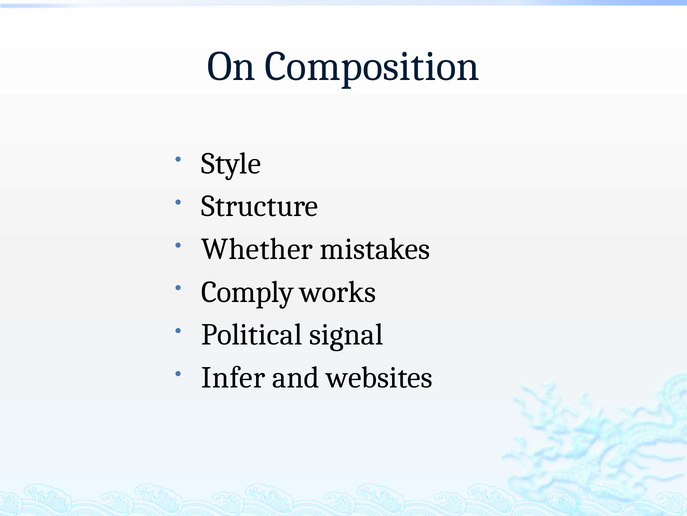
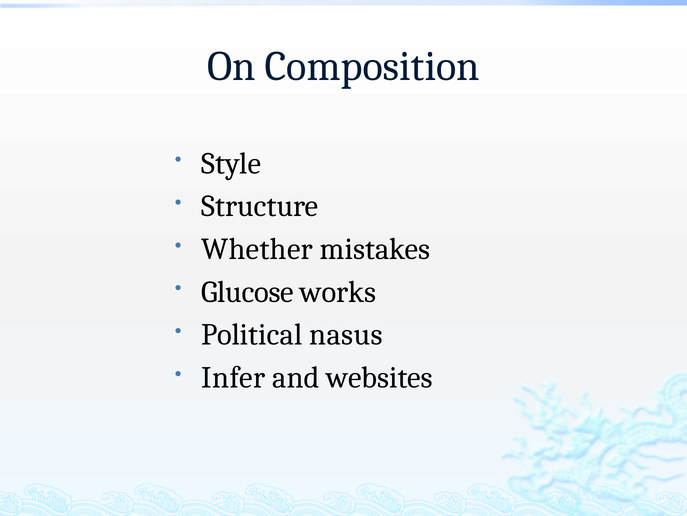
Comply: Comply -> Glucose (247, 292)
signal: signal -> nasus (346, 334)
